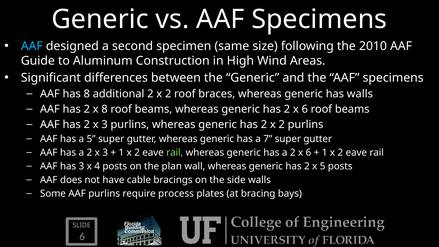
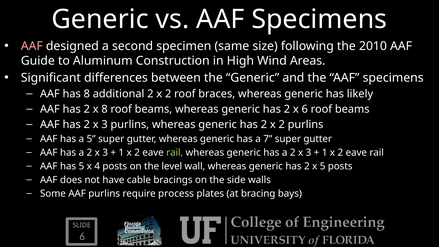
AAF colour: light blue -> pink (32, 46)
has walls: walls -> likely (360, 94)
6: 6 -> 3 (308, 152)
has 3: 3 -> 5 (81, 166)
plan: plan -> level (172, 166)
